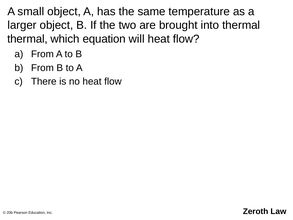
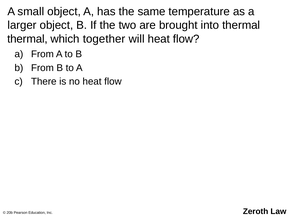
equation: equation -> together (104, 39)
